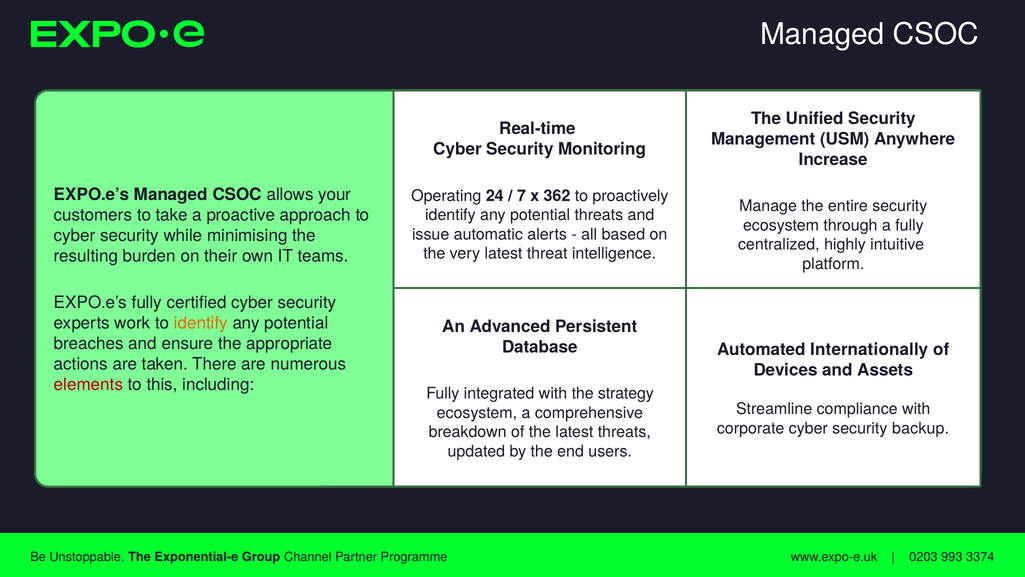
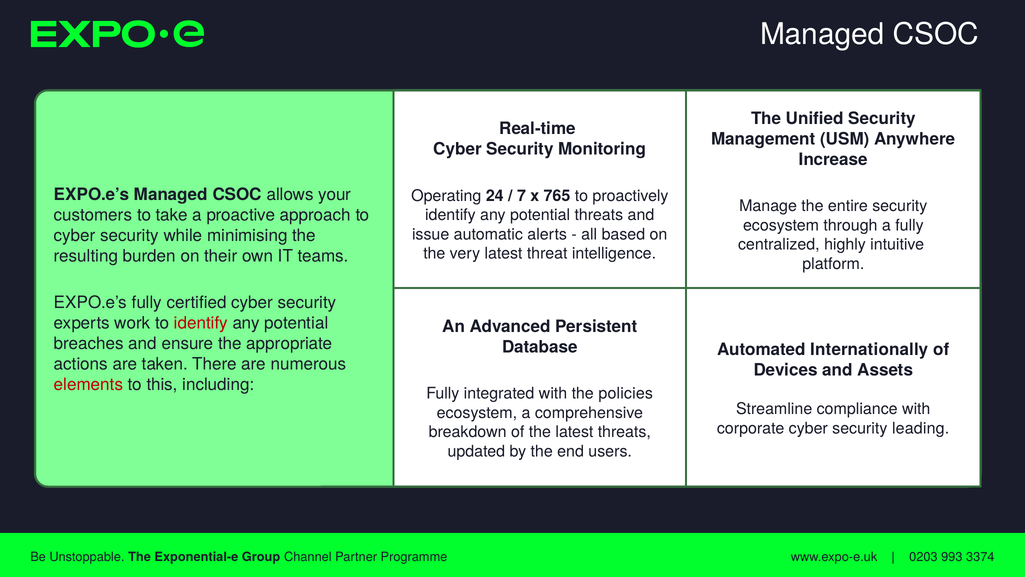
362: 362 -> 765 (557, 196)
identify colour: orange -> red (201, 323)
strategy: strategy -> policies (626, 393)
backup: backup -> leading (921, 428)
